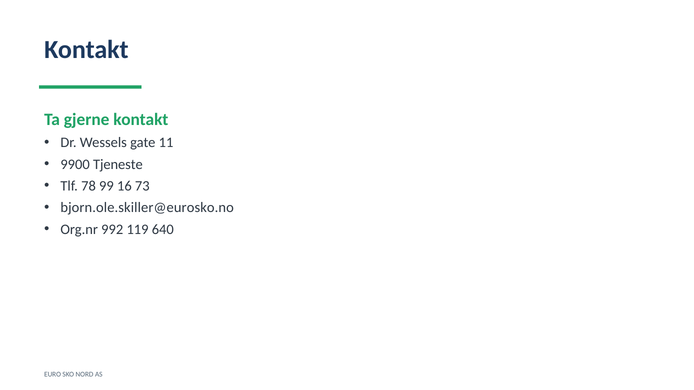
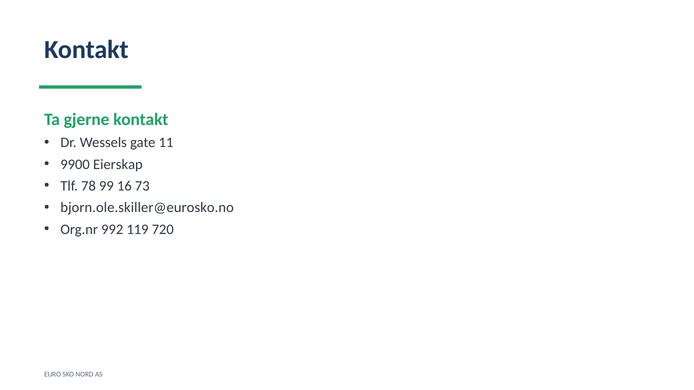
Tjeneste: Tjeneste -> Eierskap (118, 164)
640: 640 -> 720 (163, 230)
